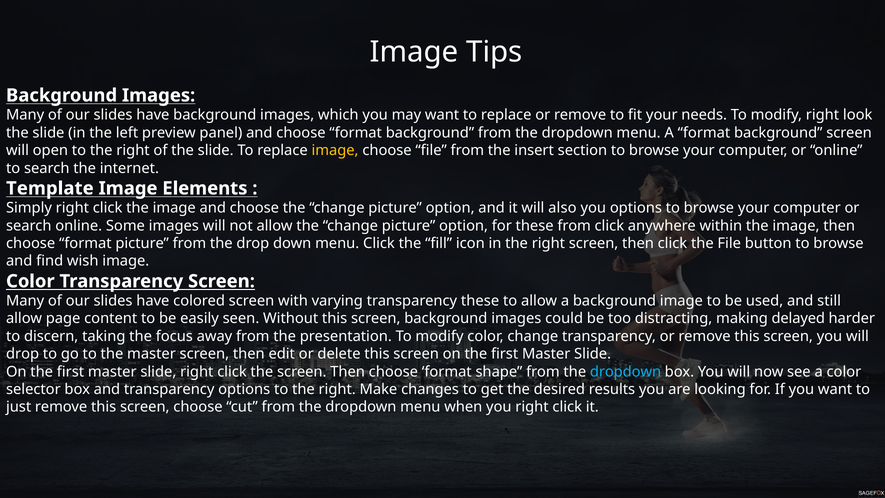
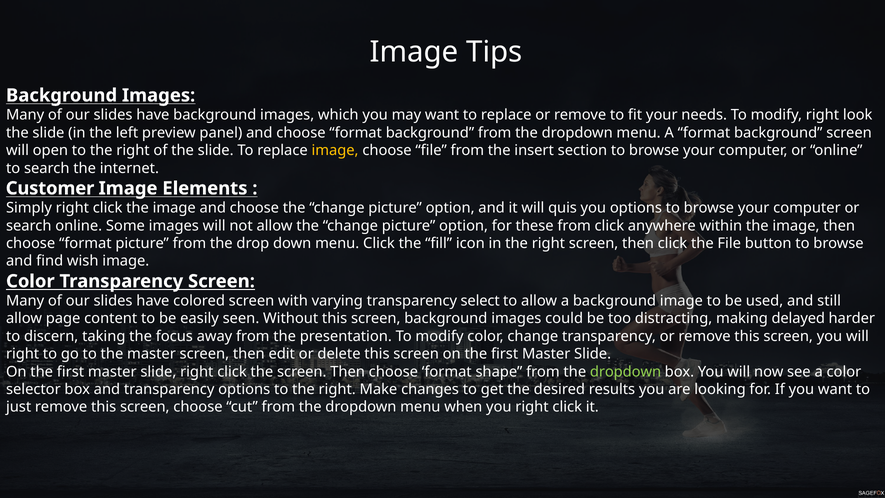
Template: Template -> Customer (50, 188)
also: also -> quis (563, 208)
transparency these: these -> select (480, 301)
drop: drop -> right (23, 354)
dropdown colour: light blue -> light green (626, 372)
